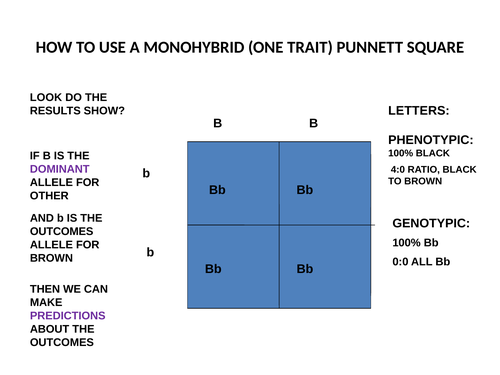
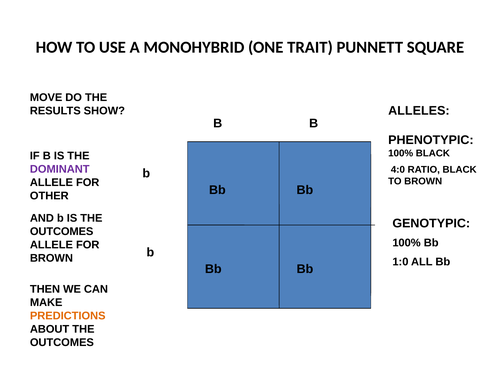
LOOK: LOOK -> MOVE (46, 97)
LETTERS: LETTERS -> ALLELES (419, 111)
0:0: 0:0 -> 1:0 (400, 262)
PREDICTIONS colour: purple -> orange (68, 316)
